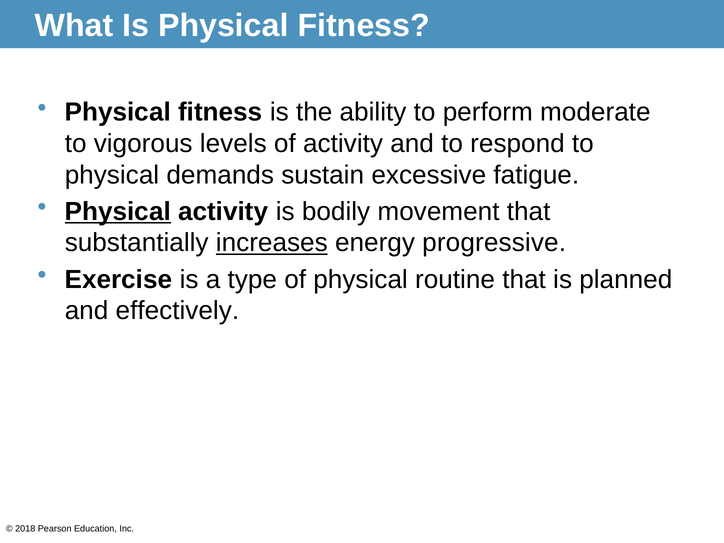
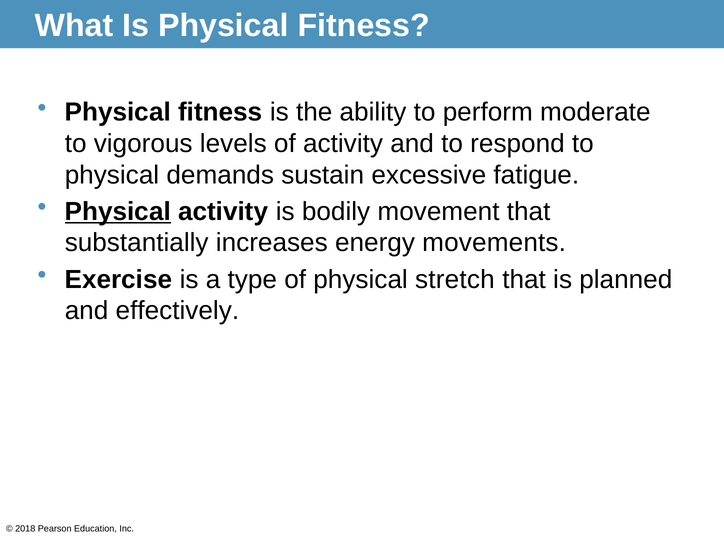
increases underline: present -> none (272, 243)
progressive: progressive -> movements (494, 243)
routine: routine -> stretch (455, 279)
